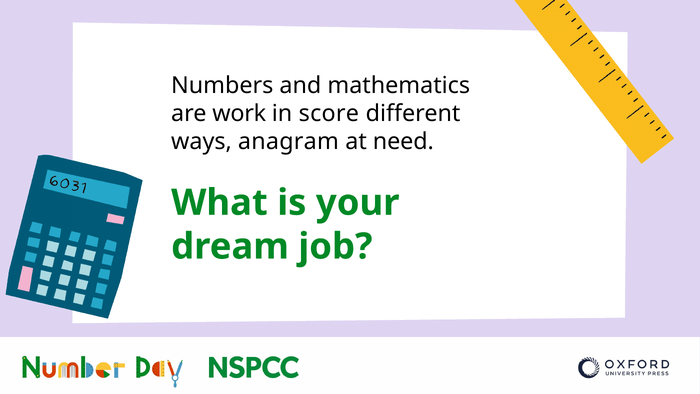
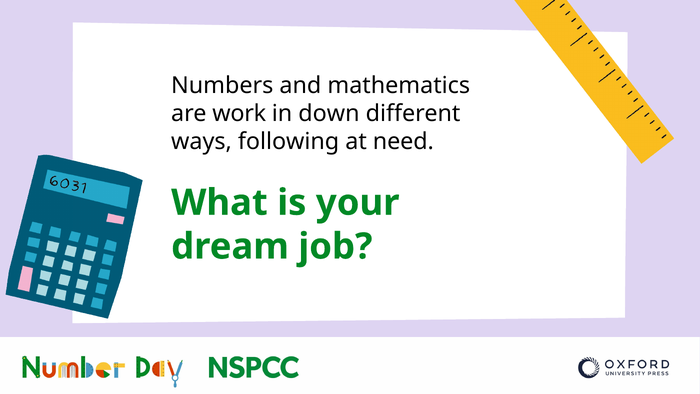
score: score -> down (329, 113)
anagram: anagram -> following (289, 141)
